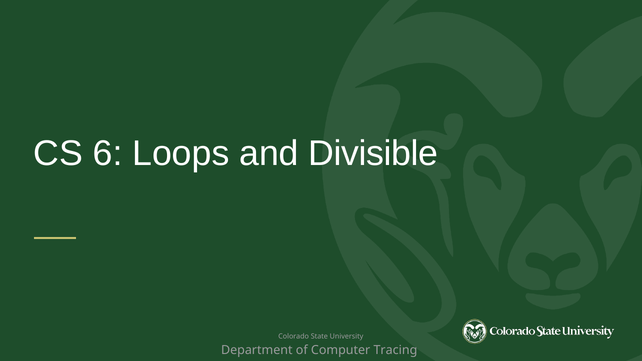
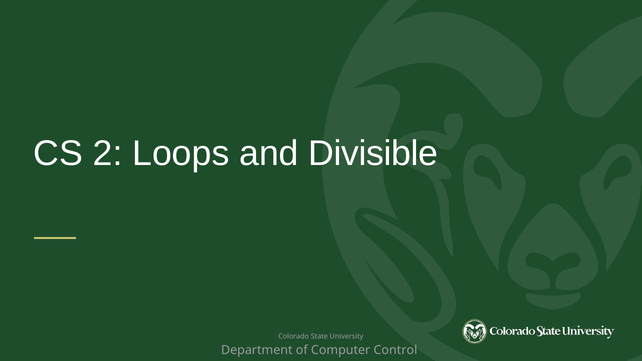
6: 6 -> 2 (108, 153)
Tracing: Tracing -> Control (395, 350)
